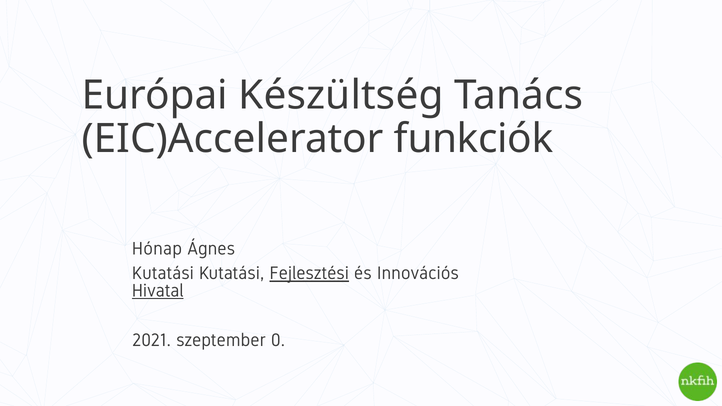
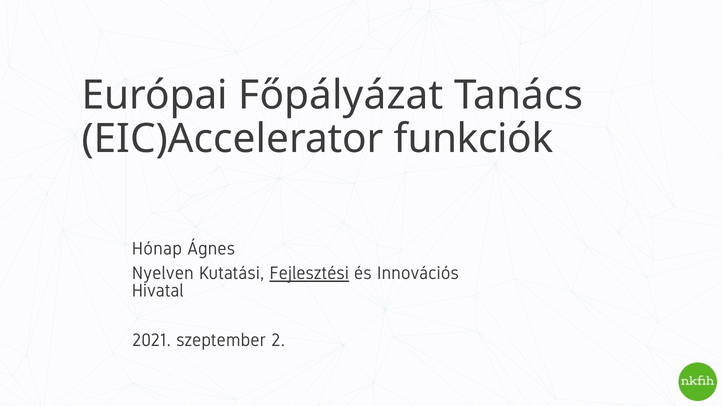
Készültség: Készültség -> Főpályázat (341, 95)
Kutatási: Kutatási -> Nyelven (163, 274)
Hivatal underline: present -> none (158, 291)
0: 0 -> 2 (278, 341)
